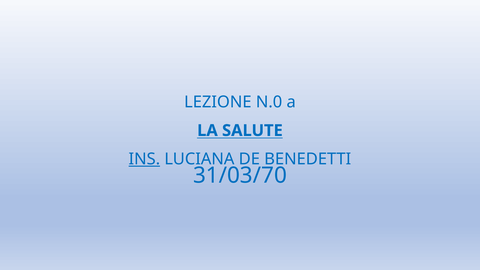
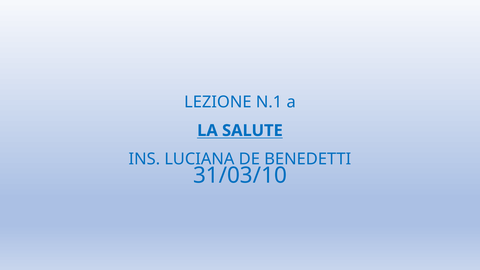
N.0: N.0 -> N.1 (269, 102)
INS underline: present -> none (144, 159)
31/03/70: 31/03/70 -> 31/03/10 (240, 175)
